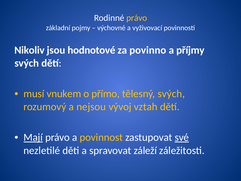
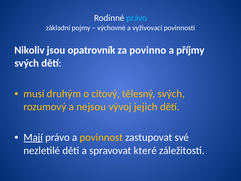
právo colour: yellow -> light blue (137, 18)
hodnotové: hodnotové -> opatrovník (91, 50)
vnukem: vnukem -> druhým (64, 94)
přímo: přímo -> citový (106, 94)
vztah: vztah -> jejich (146, 107)
své underline: present -> none (182, 137)
záleží: záleží -> které (145, 150)
